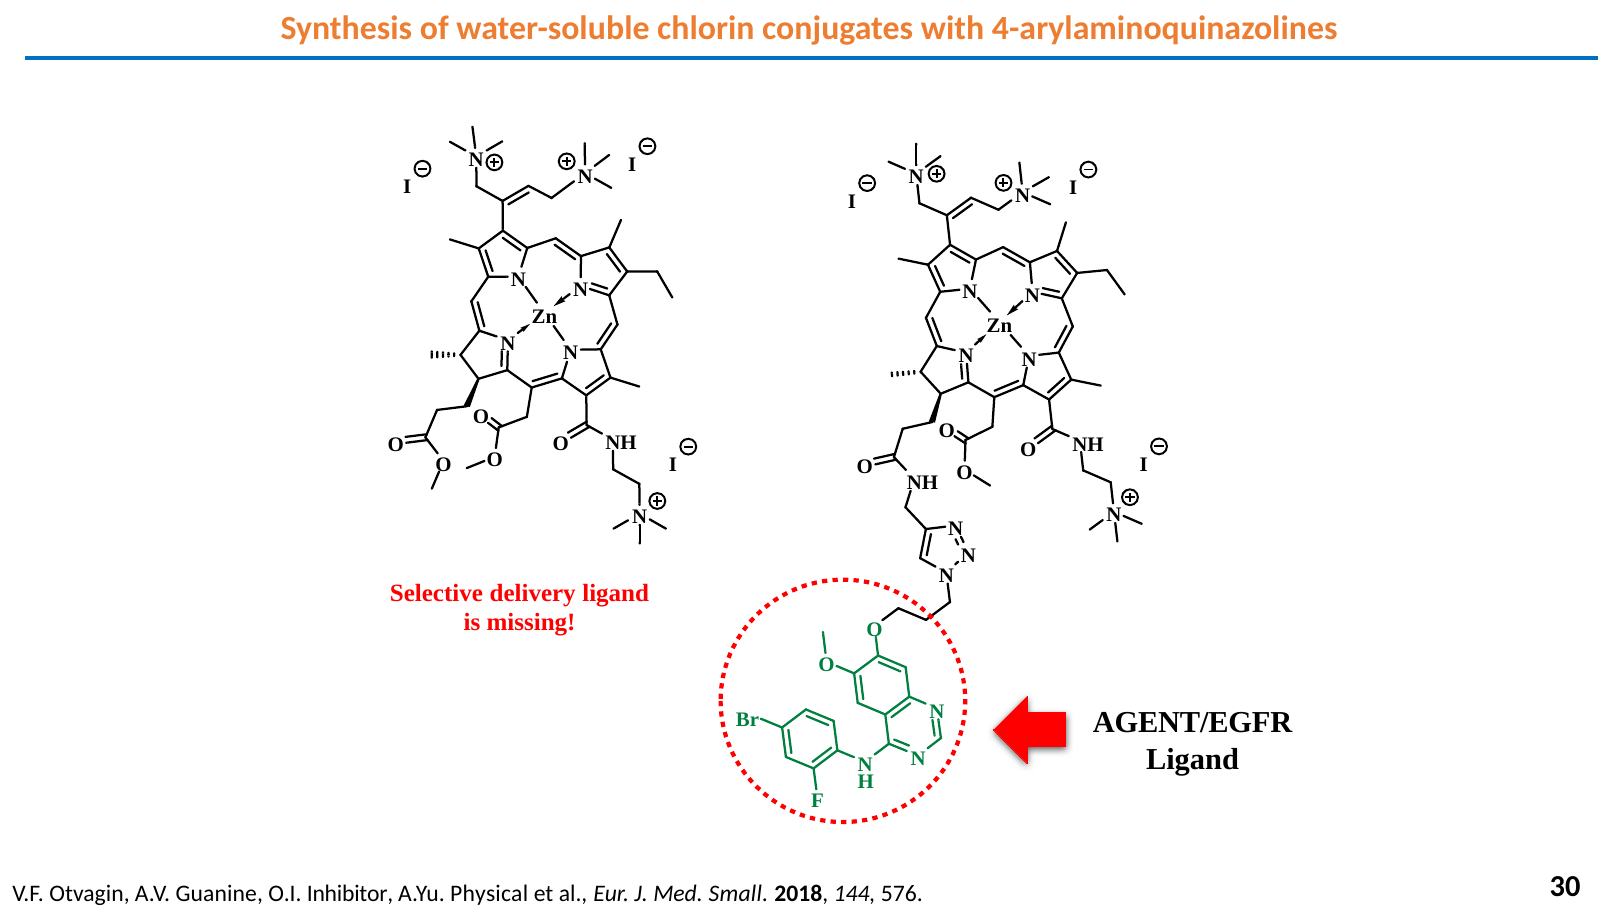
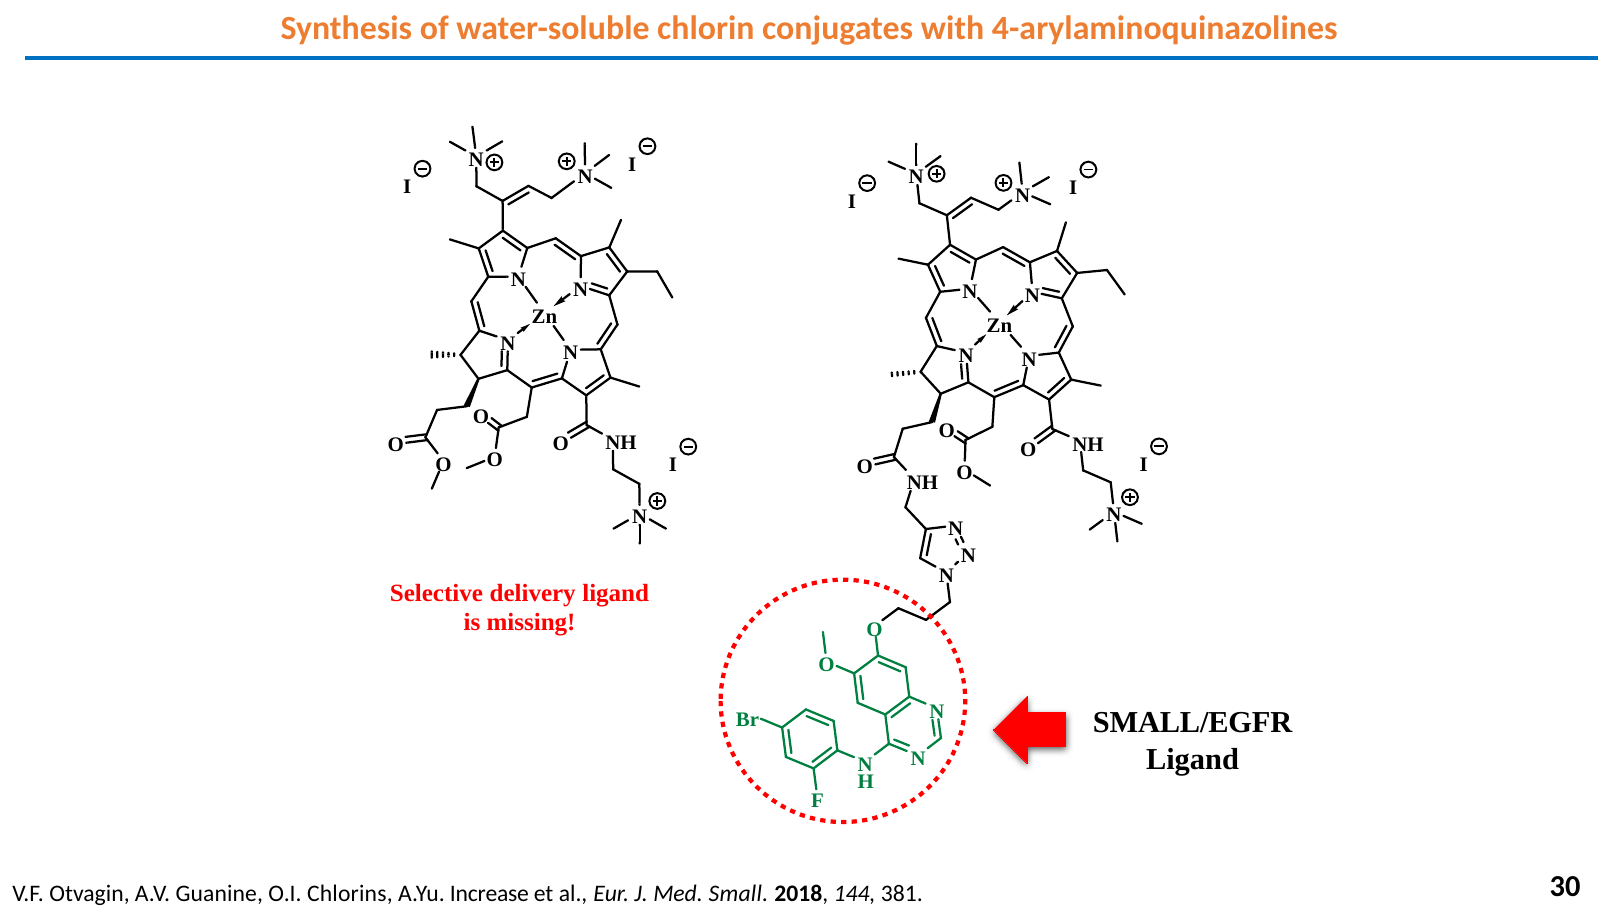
AGENT/EGFR: AGENT/EGFR -> SMALL/EGFR (1193, 722)
Inhibitor: Inhibitor -> Chlorins (350, 894)
Physical: Physical -> Increase (489, 894)
576: 576 -> 381 (902, 894)
